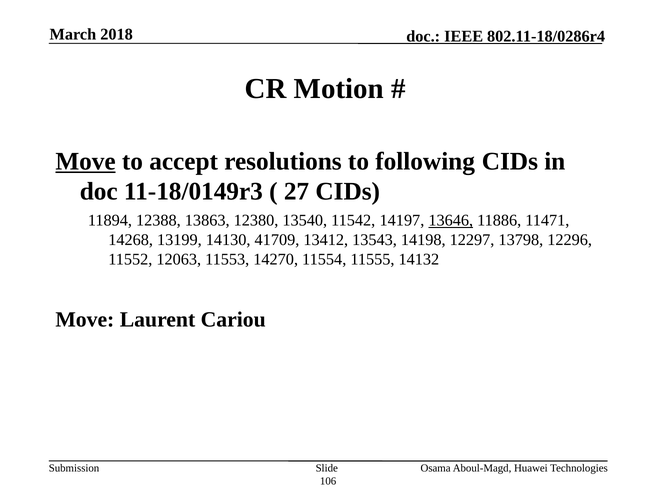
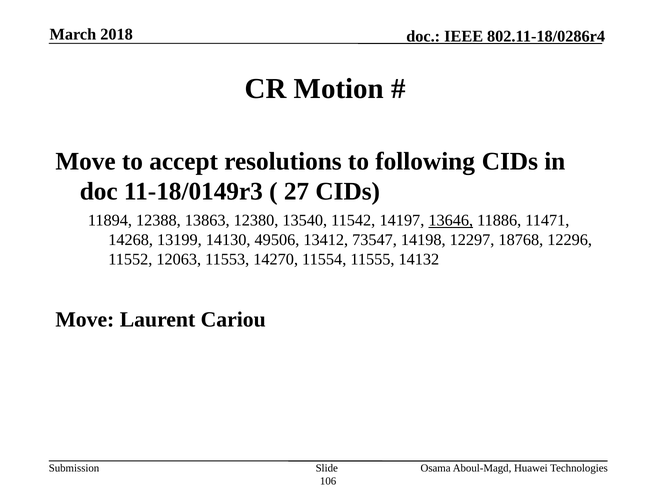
Move underline: present -> none (86, 161)
41709: 41709 -> 49506 (277, 240)
13543: 13543 -> 73547 (375, 240)
13798: 13798 -> 18768 (521, 240)
